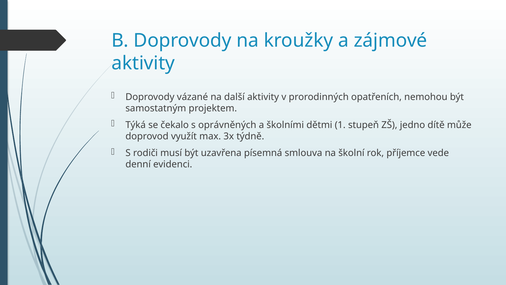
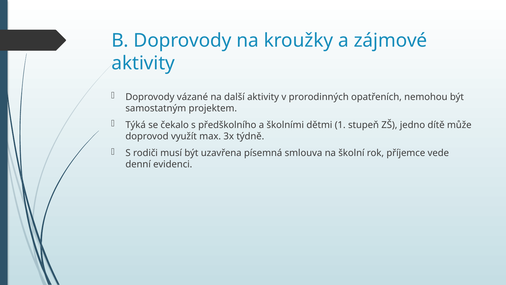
oprávněných: oprávněných -> předškolního (227, 125)
